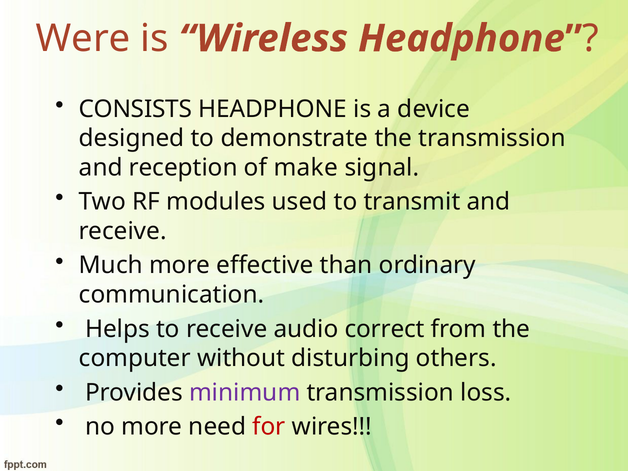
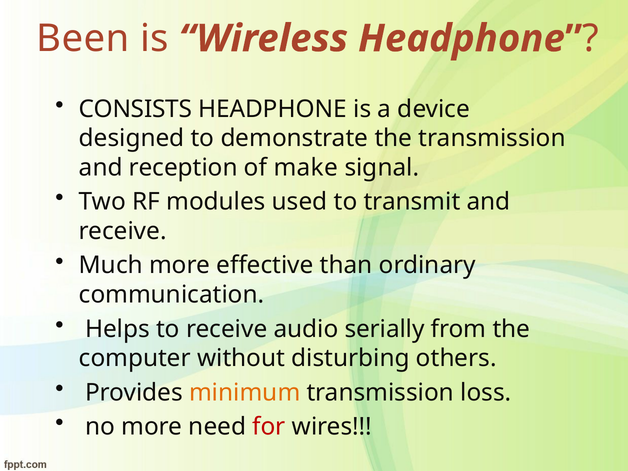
Were: Were -> Been (83, 39)
correct: correct -> serially (385, 329)
minimum colour: purple -> orange (245, 392)
